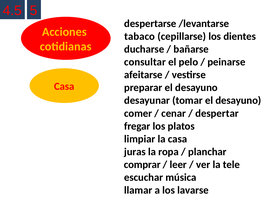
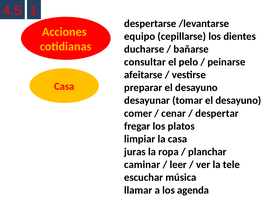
5: 5 -> 1 (33, 11)
tabaco: tabaco -> equipo (140, 36)
comprar: comprar -> caminar (142, 164)
lavarse: lavarse -> agenda (193, 190)
